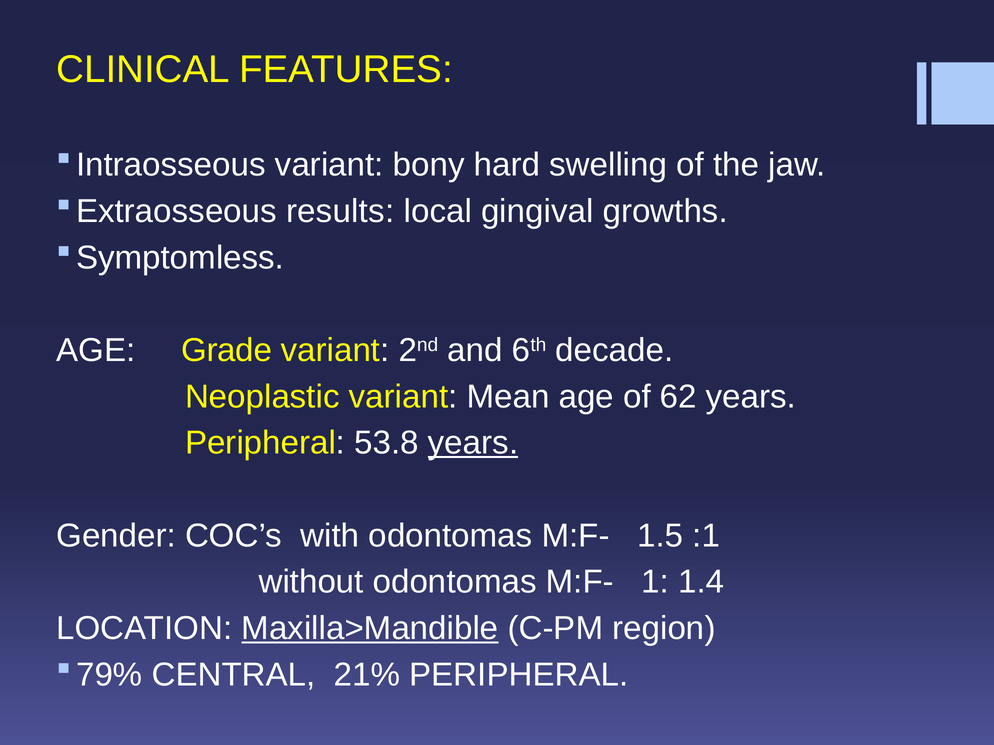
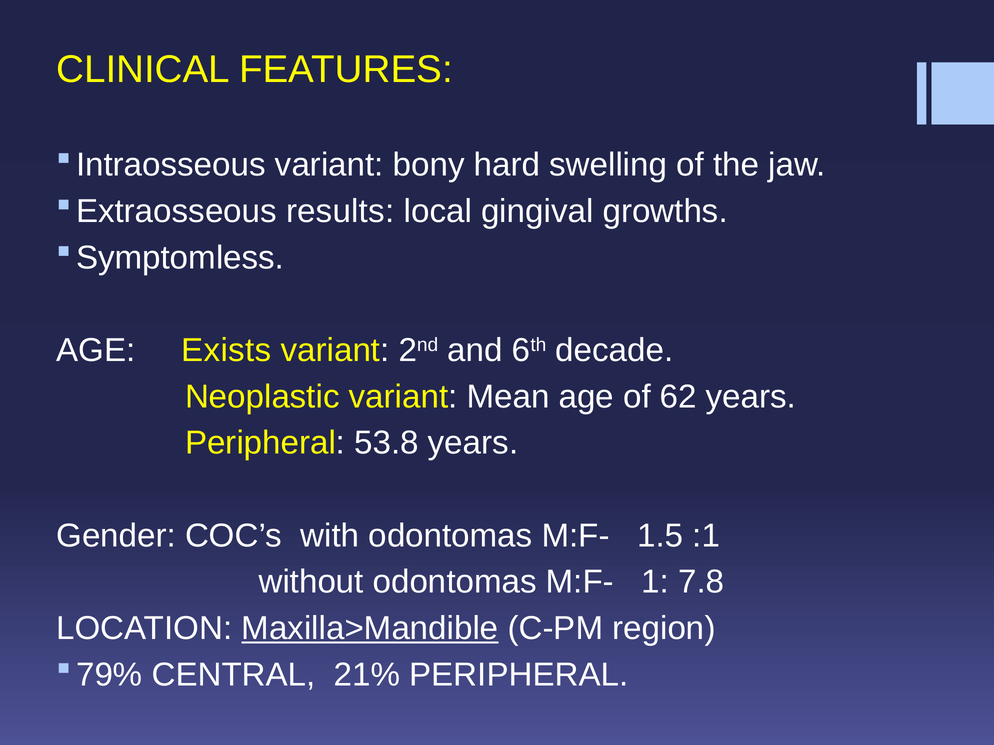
Grade: Grade -> Exists (226, 351)
years underline: present -> none (473, 443)
1.4: 1.4 -> 7.8 (701, 582)
